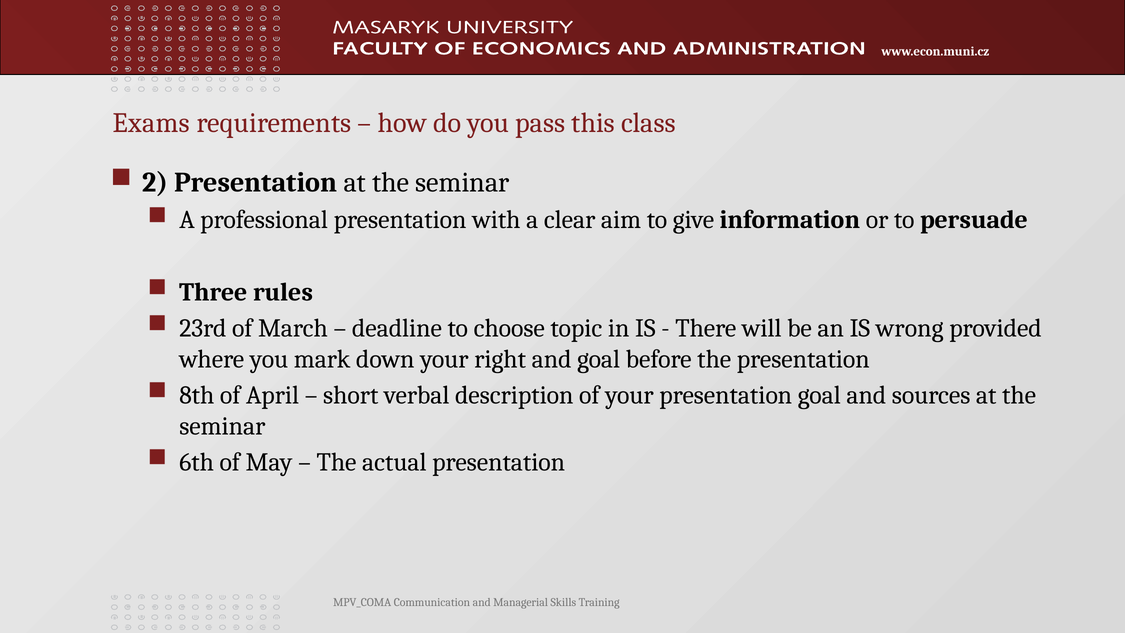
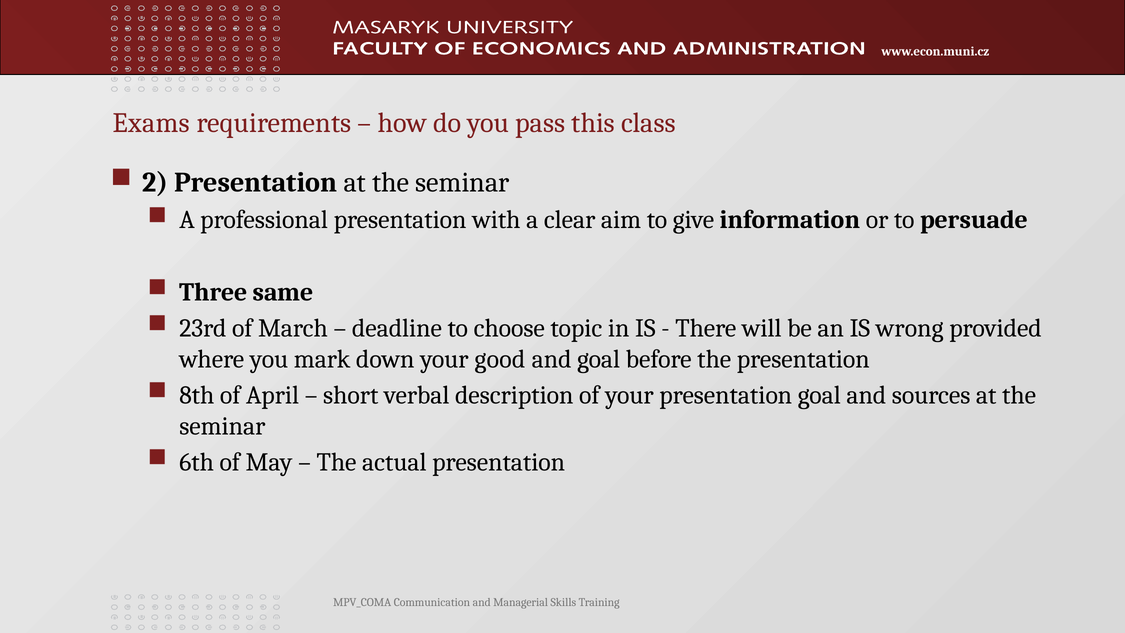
rules: rules -> same (283, 292)
right: right -> good (500, 359)
